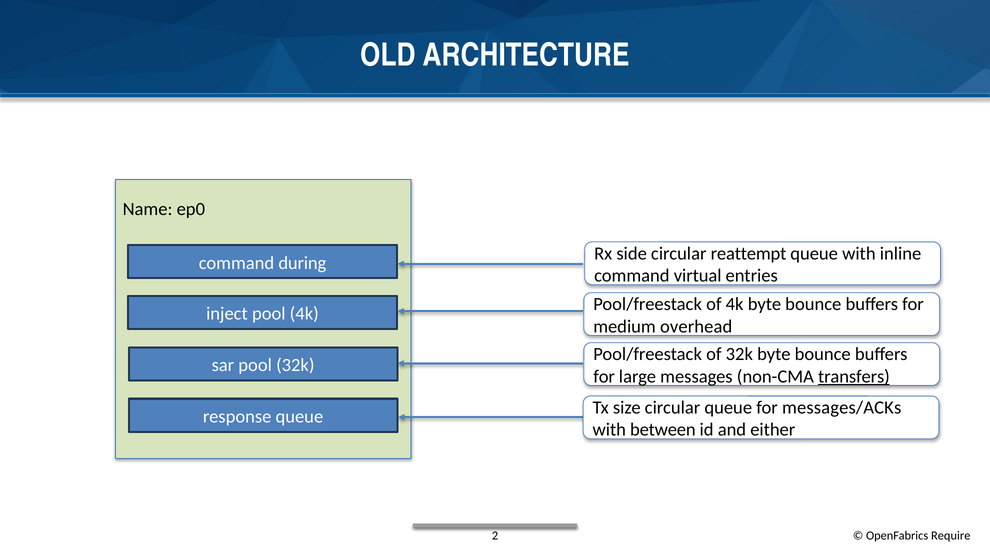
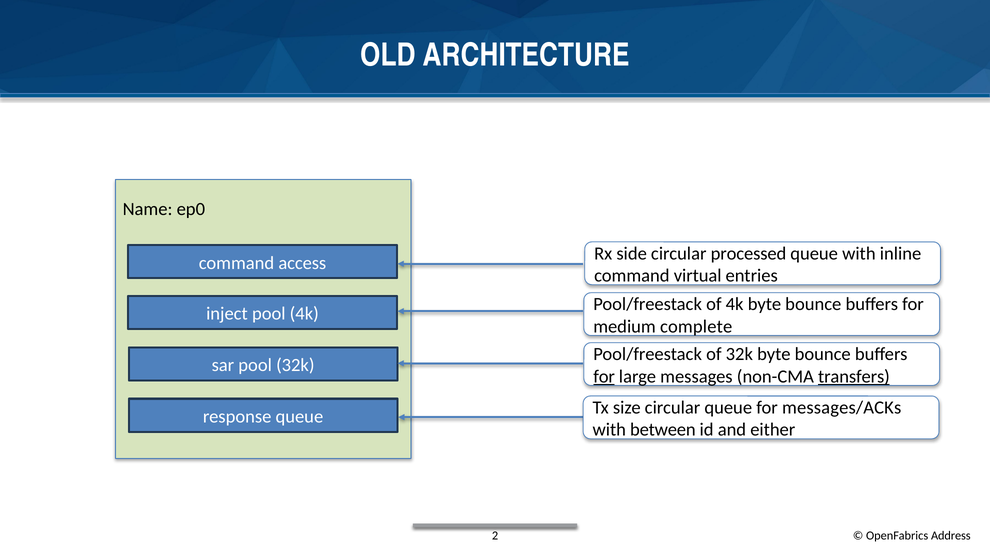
reattempt: reattempt -> processed (748, 253)
during: during -> access (302, 263)
overhead: overhead -> complete (696, 326)
for underline: none -> present (604, 376)
Require: Require -> Address (951, 535)
